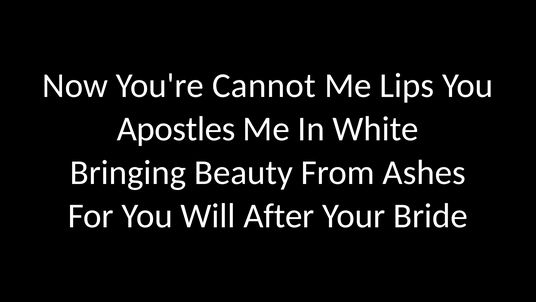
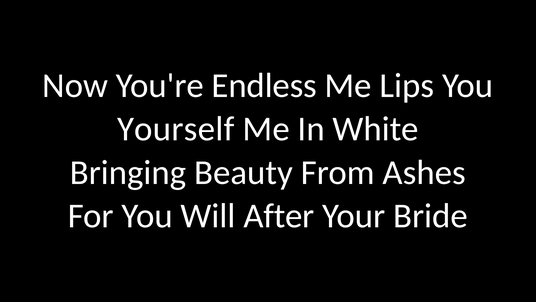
Cannot: Cannot -> Endless (264, 86)
Apostles: Apostles -> Yourself (176, 129)
